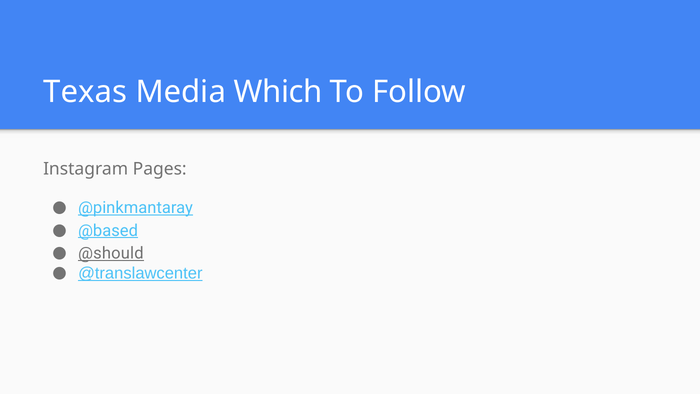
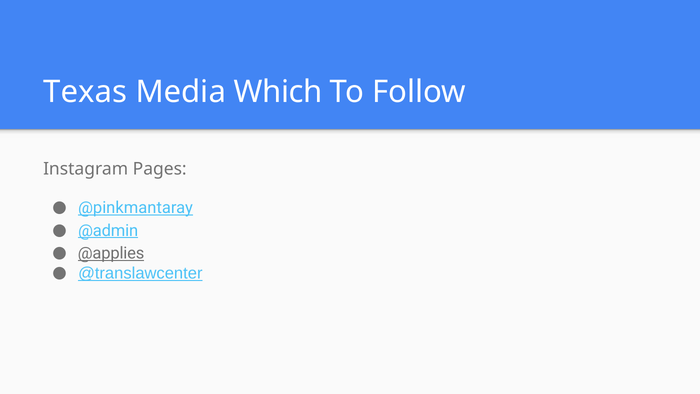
@based: @based -> @admin (108, 230)
@should: @should -> @applies (111, 253)
